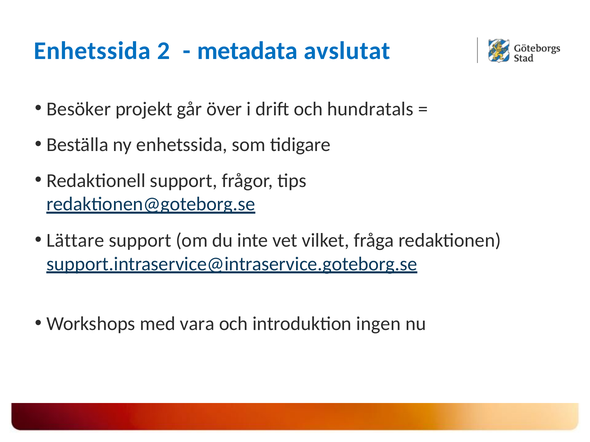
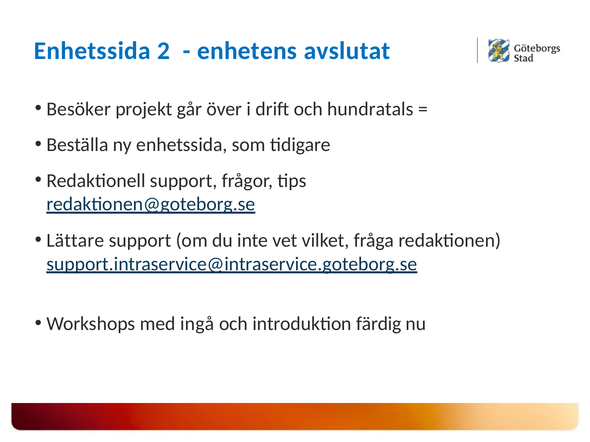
metadata: metadata -> enhetens (247, 51)
vara: vara -> ingå (197, 324)
ingen: ingen -> färdig (379, 324)
